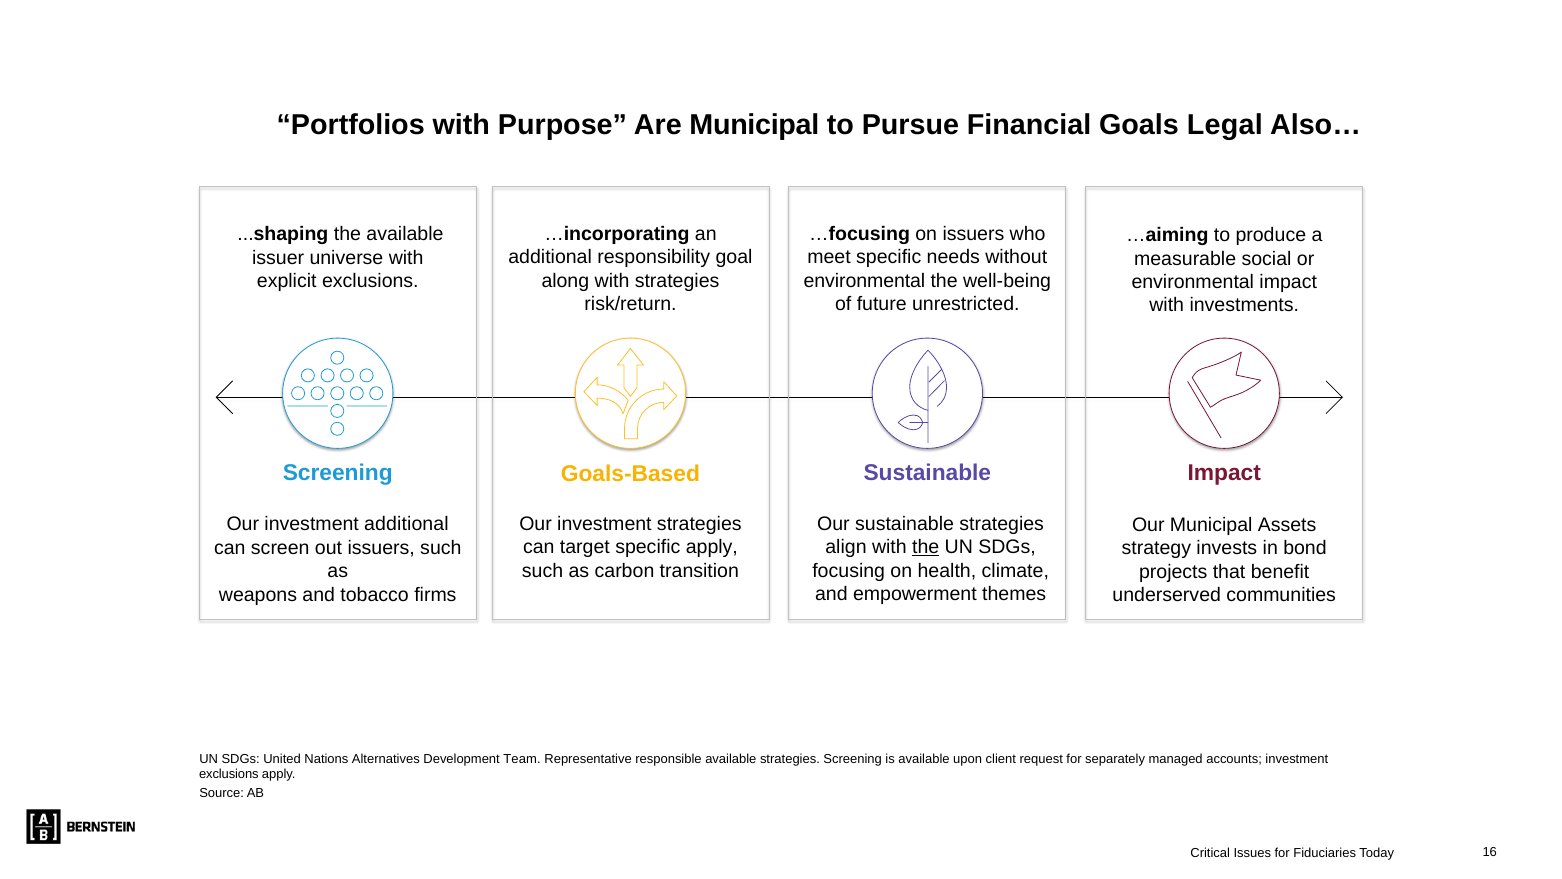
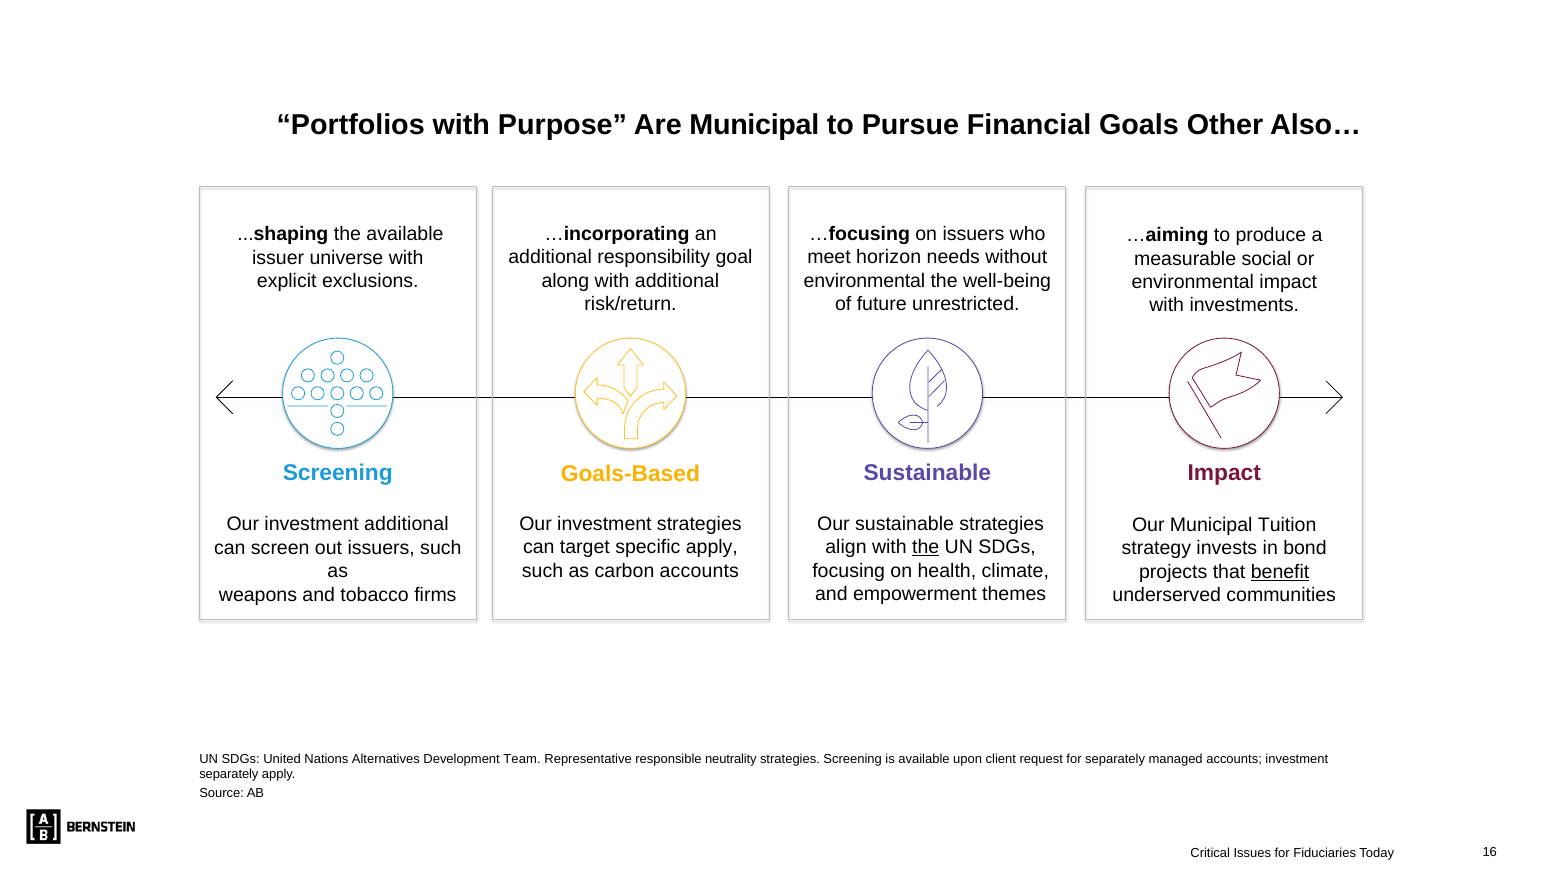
Legal: Legal -> Other (1225, 125)
meet specific: specific -> horizon (889, 257)
with strategies: strategies -> additional (677, 281)
Assets: Assets -> Tuition (1287, 525)
carbon transition: transition -> accounts (699, 570)
benefit underline: none -> present (1280, 572)
responsible available: available -> neutrality (731, 759)
exclusions: exclusions -> separately (229, 774)
